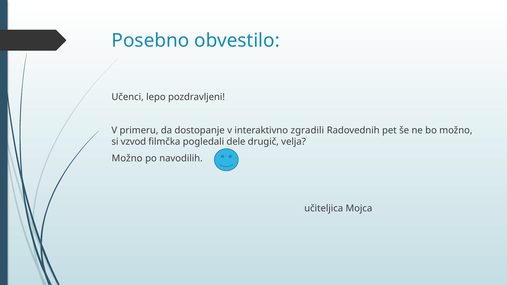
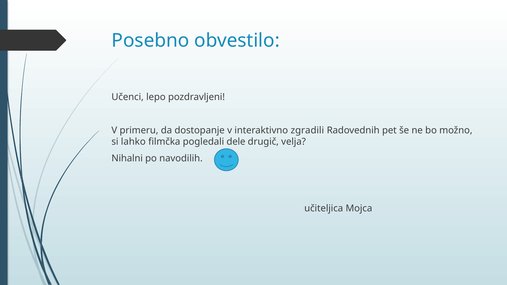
vzvod: vzvod -> lahko (133, 142)
Možno: Možno -> Nihalni (127, 158)
